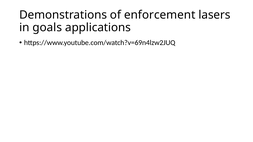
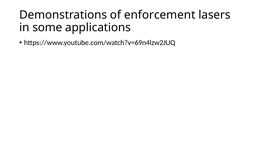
goals: goals -> some (47, 28)
